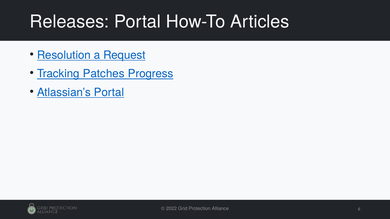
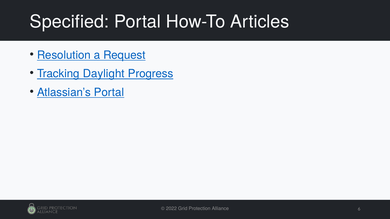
Releases: Releases -> Specified (69, 22)
Patches: Patches -> Daylight (104, 74)
